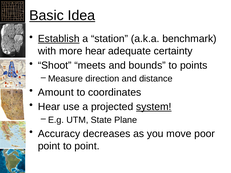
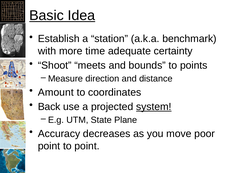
Establish underline: present -> none (59, 39)
more hear: hear -> time (95, 51)
Hear: Hear -> Back (49, 107)
